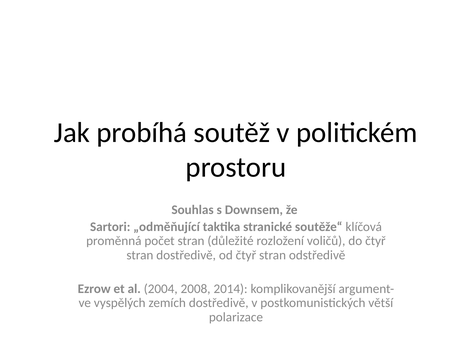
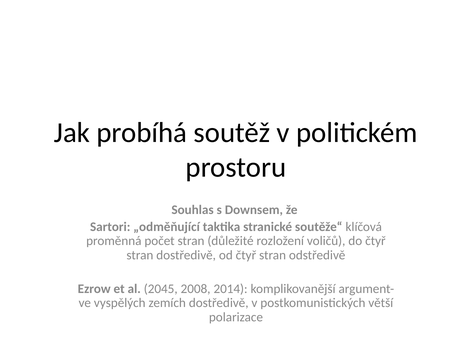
2004: 2004 -> 2045 (161, 289)
